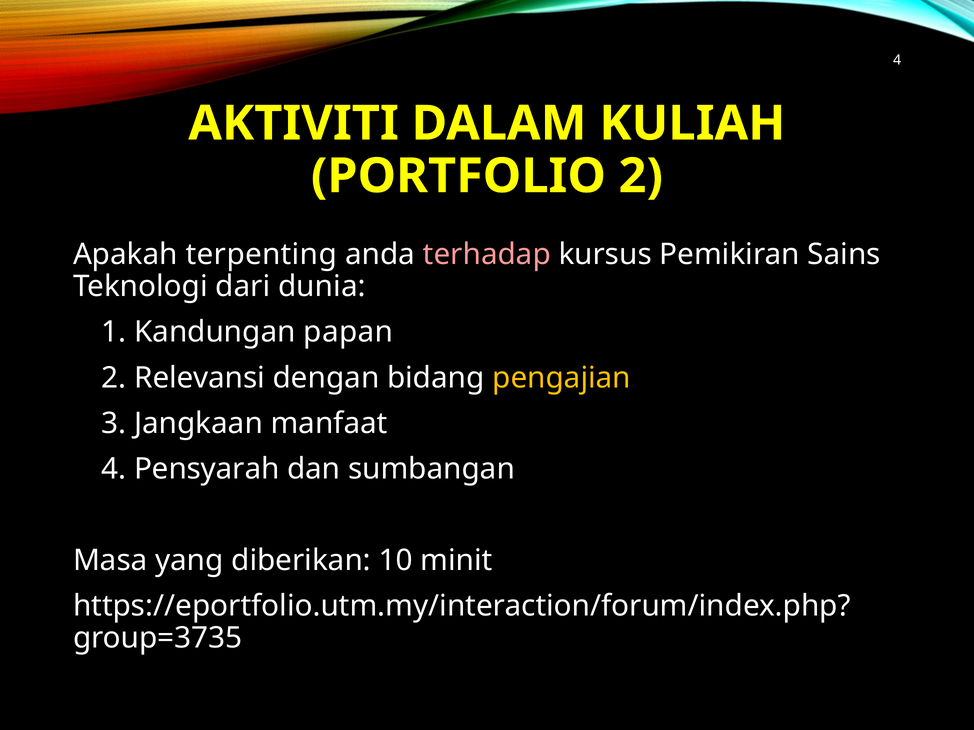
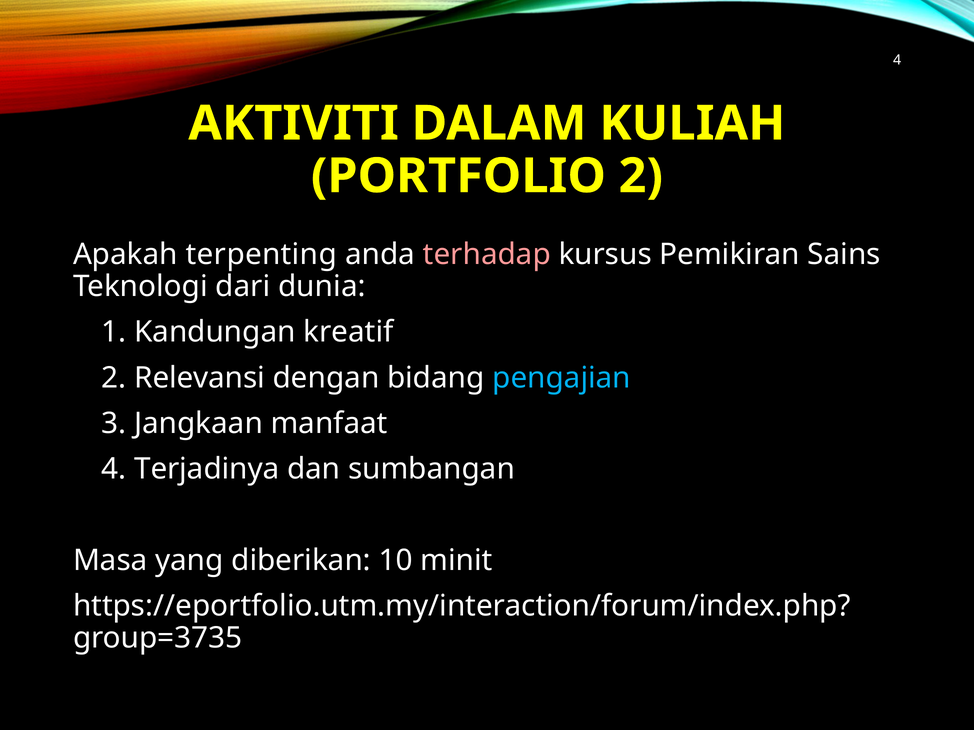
papan: papan -> kreatif (348, 332)
pengajian colour: yellow -> light blue (562, 378)
Pensyarah: Pensyarah -> Terjadinya (207, 469)
